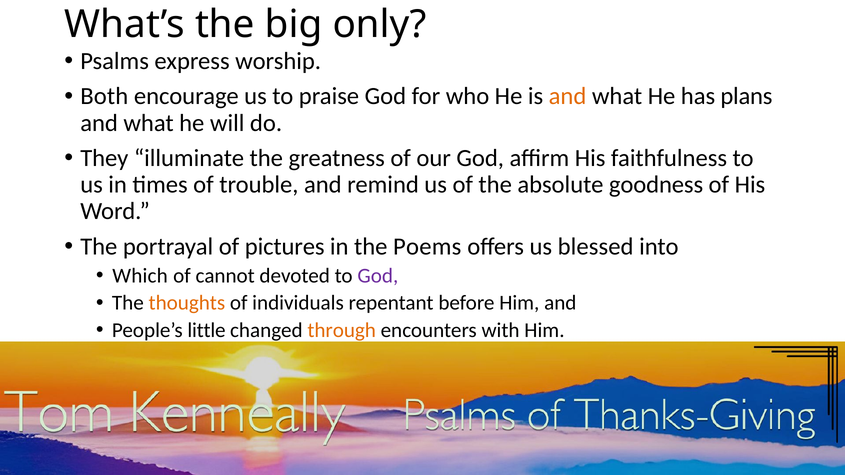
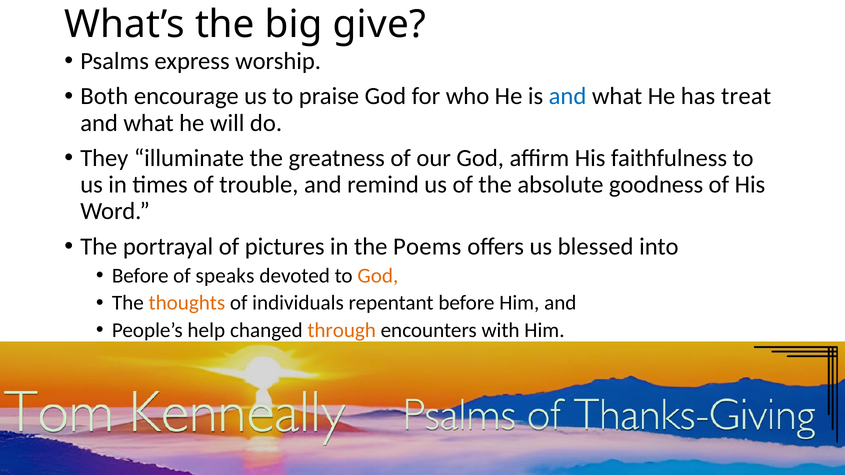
only: only -> give (379, 25)
and colour: orange -> blue (568, 96)
plans: plans -> treat (746, 96)
Which: Which -> Before (140, 276)
cannot: cannot -> speaks (225, 276)
God colour: purple -> orange (378, 276)
little: little -> help (206, 330)
